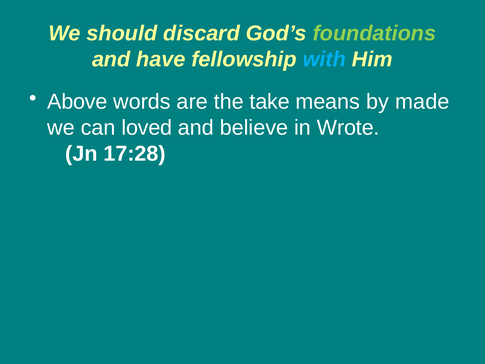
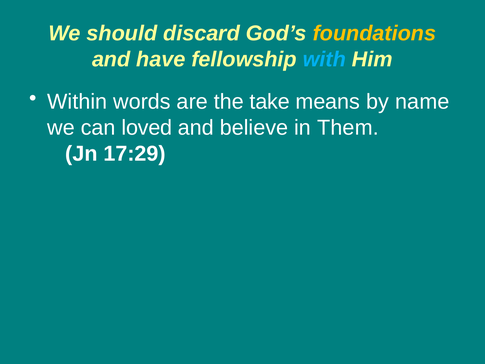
foundations colour: light green -> yellow (374, 33)
Above: Above -> Within (77, 102)
made: made -> name (422, 102)
Wrote: Wrote -> Them (348, 128)
17:28: 17:28 -> 17:29 (135, 153)
